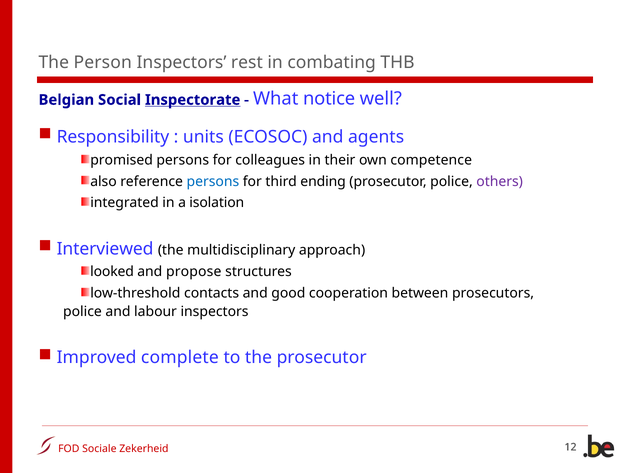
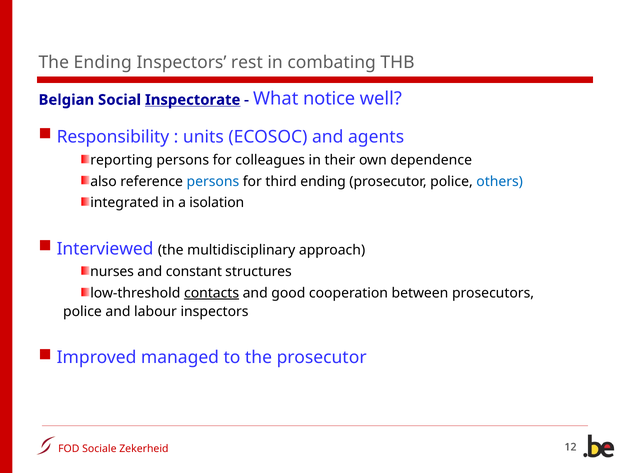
The Person: Person -> Ending (103, 63)
promised: promised -> reporting (122, 160)
competence: competence -> dependence (431, 160)
others colour: purple -> blue (500, 181)
looked: looked -> nurses (112, 272)
propose: propose -> constant (194, 272)
contacts underline: none -> present (212, 293)
complete: complete -> managed (180, 357)
